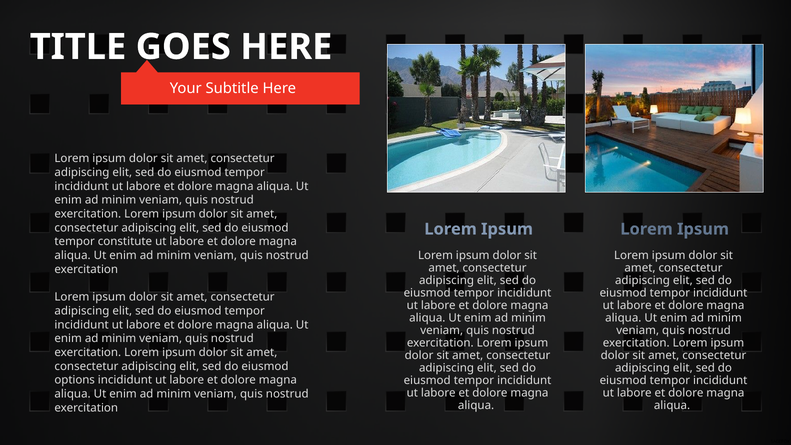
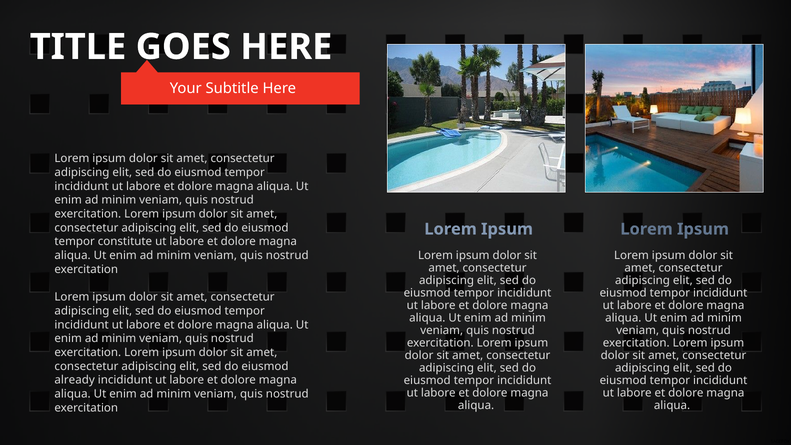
options: options -> already (75, 380)
